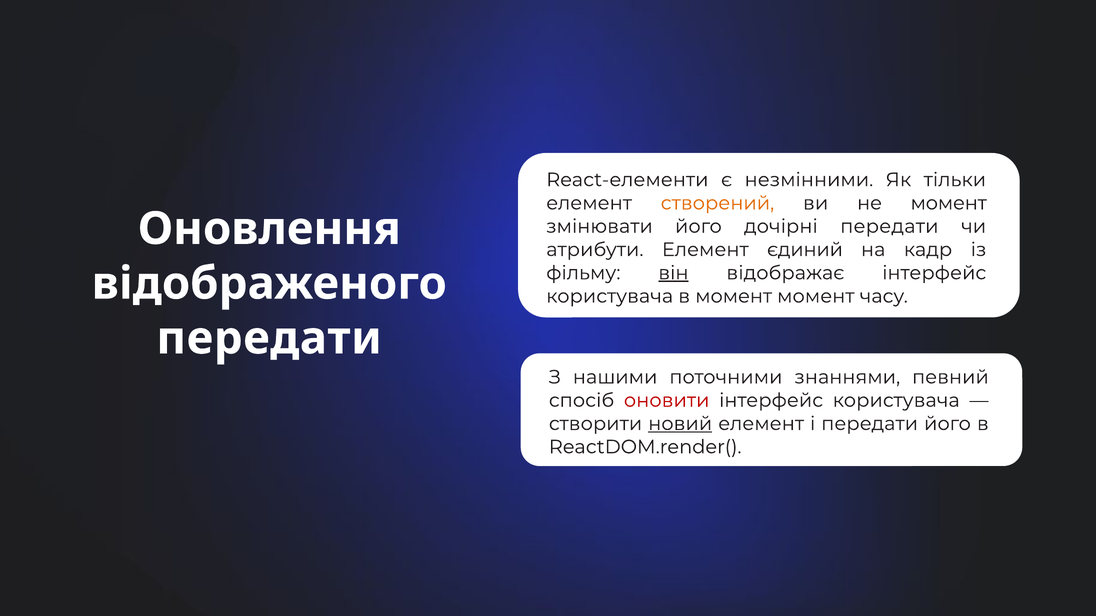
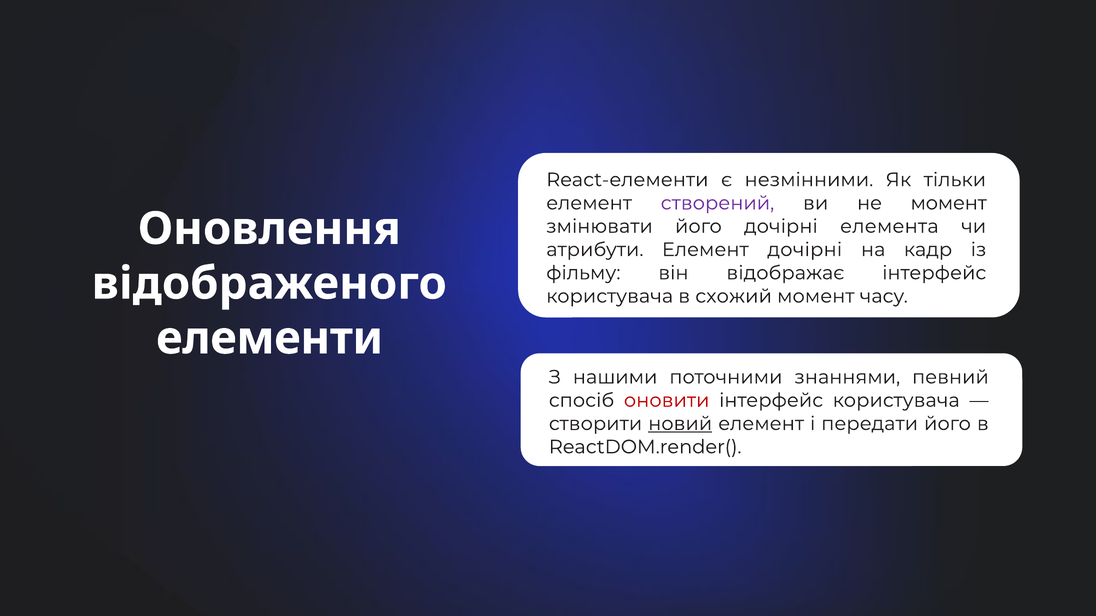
створений colour: orange -> purple (717, 203)
дочірні передати: передати -> елемента (889, 227)
Елемент єдиний: єдиний -> дочірні (805, 250)
він underline: present -> none (673, 273)
в момент: момент -> схожий (734, 296)
передати: передати -> елементи (270, 339)
